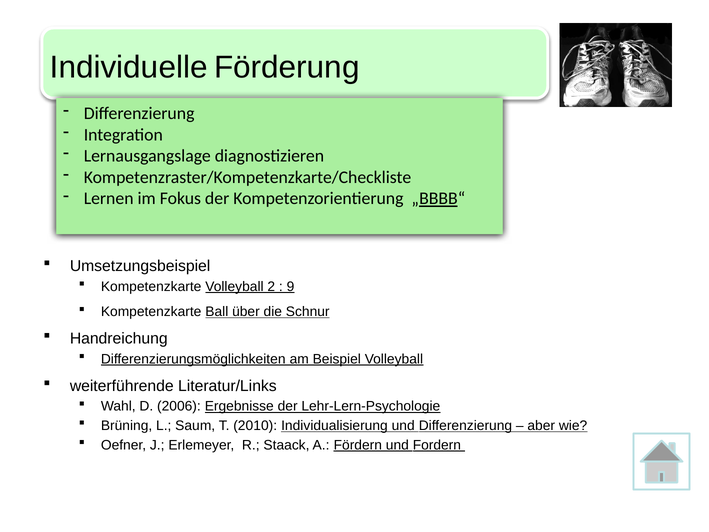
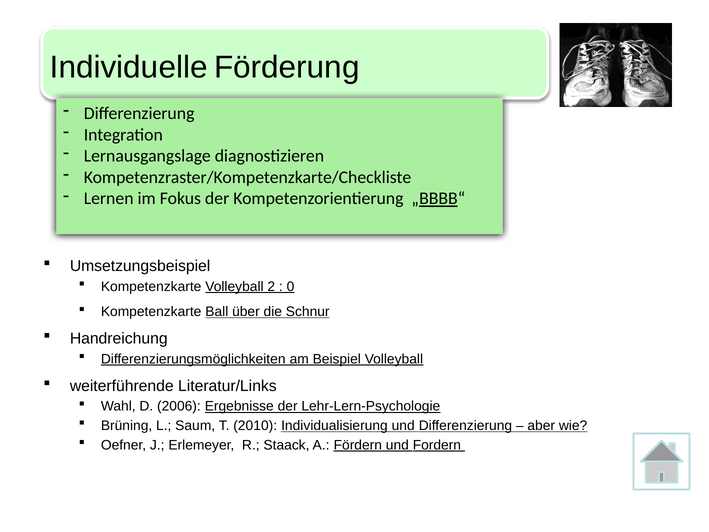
9: 9 -> 0 (290, 286)
